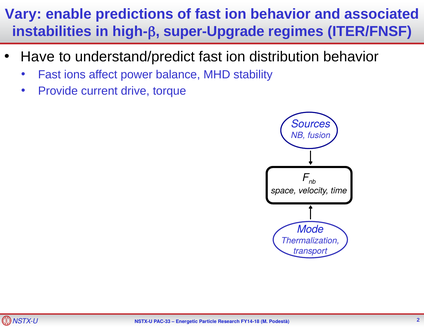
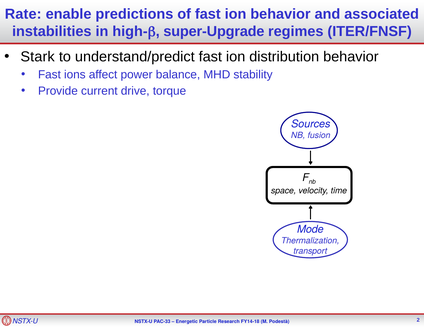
Vary: Vary -> Rate (23, 14)
Have: Have -> Stark (38, 57)
